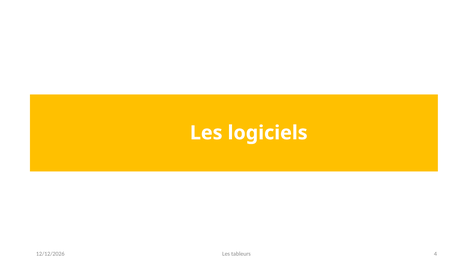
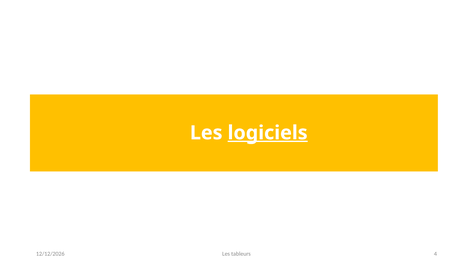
logiciels underline: none -> present (268, 133)
